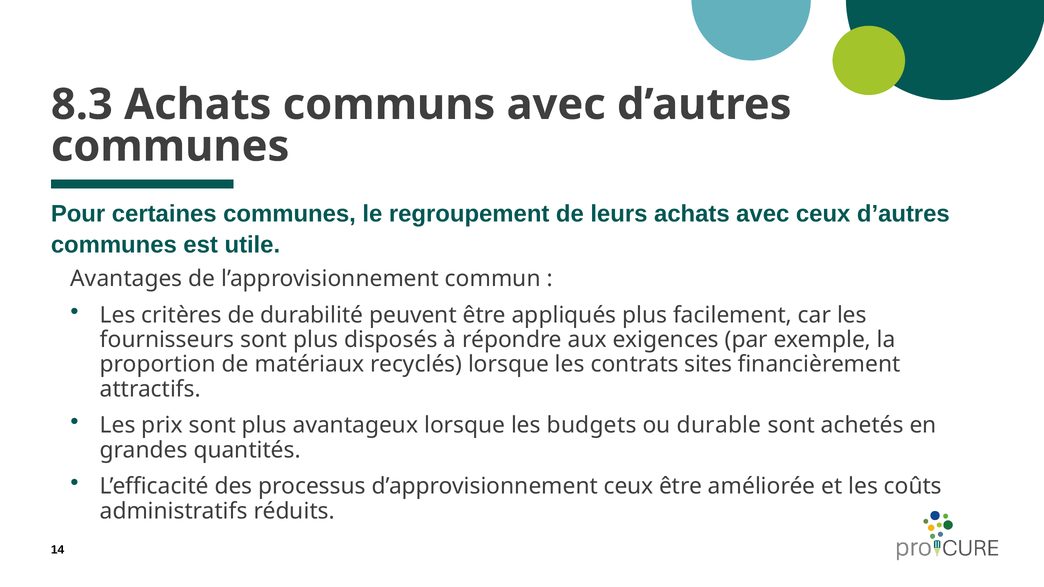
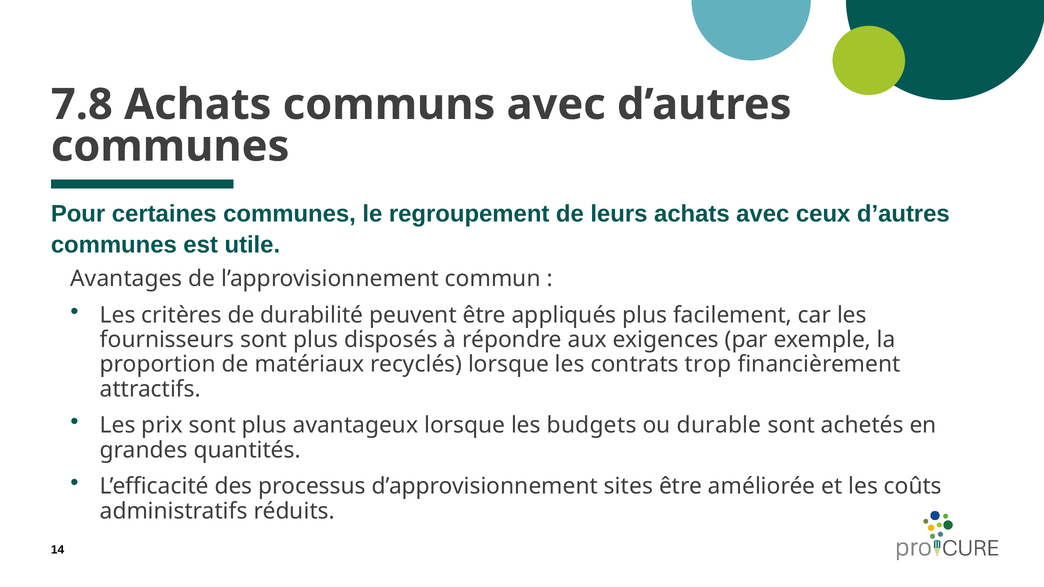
8.3: 8.3 -> 7.8 (82, 105)
sites: sites -> trop (708, 364)
d’approvisionnement ceux: ceux -> sites (629, 487)
